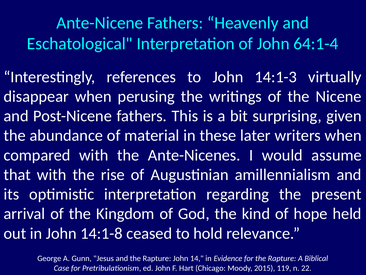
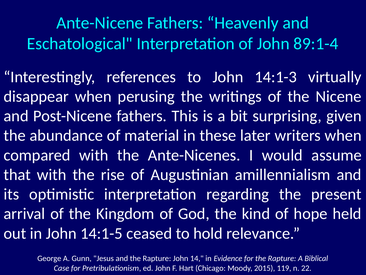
64:1-4: 64:1-4 -> 89:1-4 (316, 44)
14:1-8: 14:1-8 -> 14:1-5 (102, 233)
